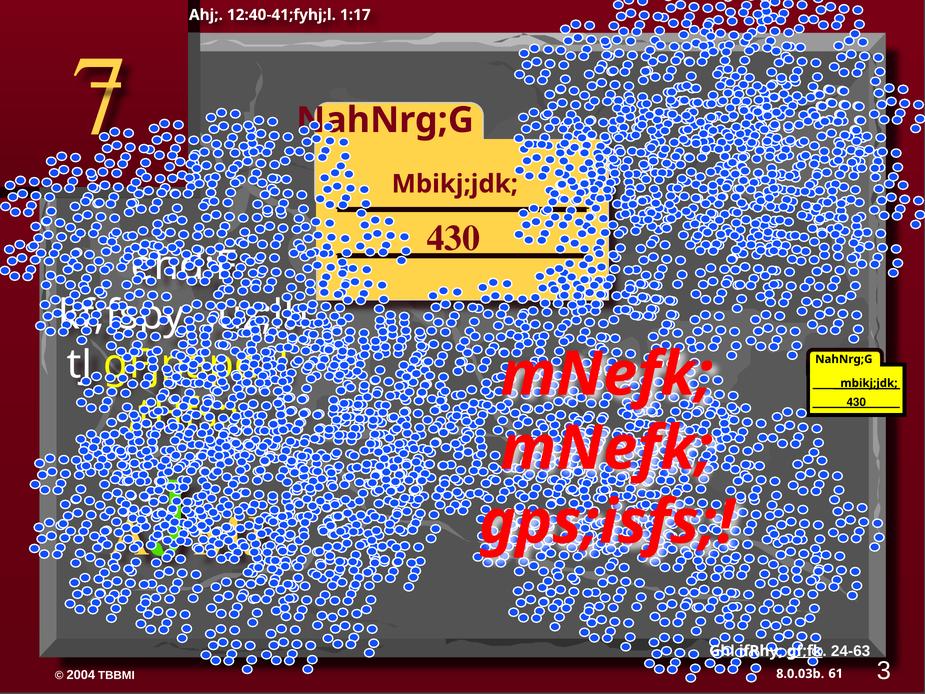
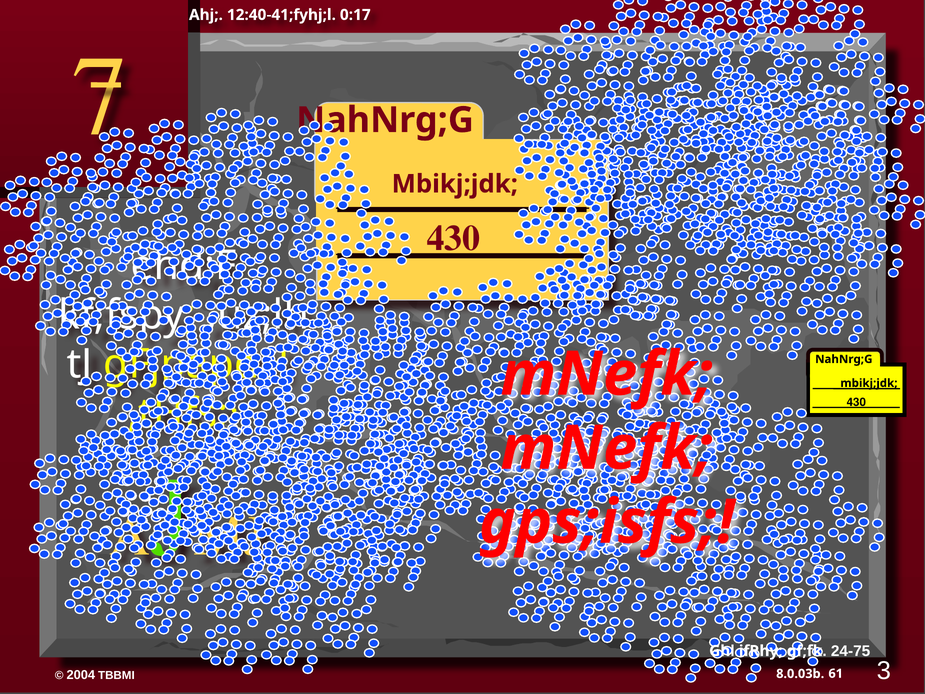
1:17: 1:17 -> 0:17 (355, 15)
gf;fk underline: present -> none (805, 651)
24-63: 24-63 -> 24-75 (851, 651)
